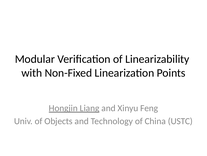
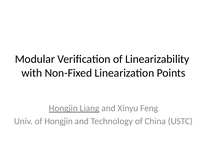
of Objects: Objects -> Hongjin (59, 121)
